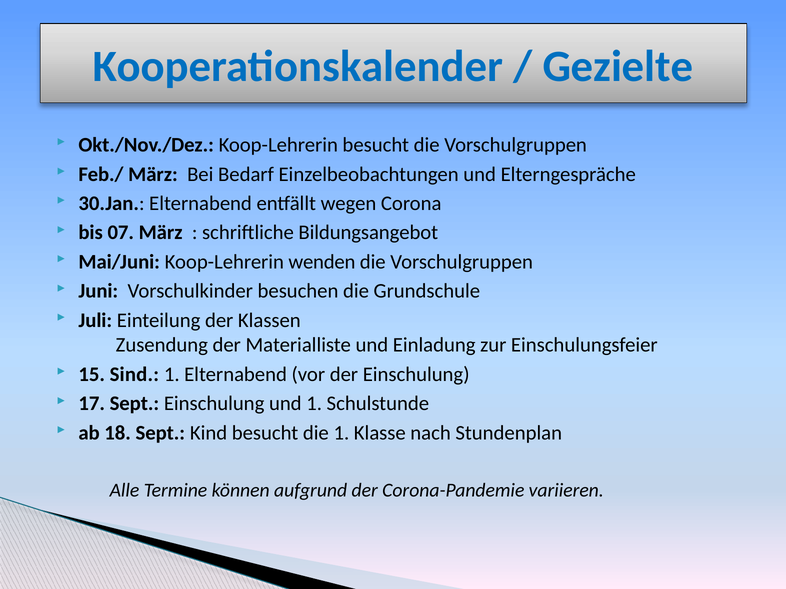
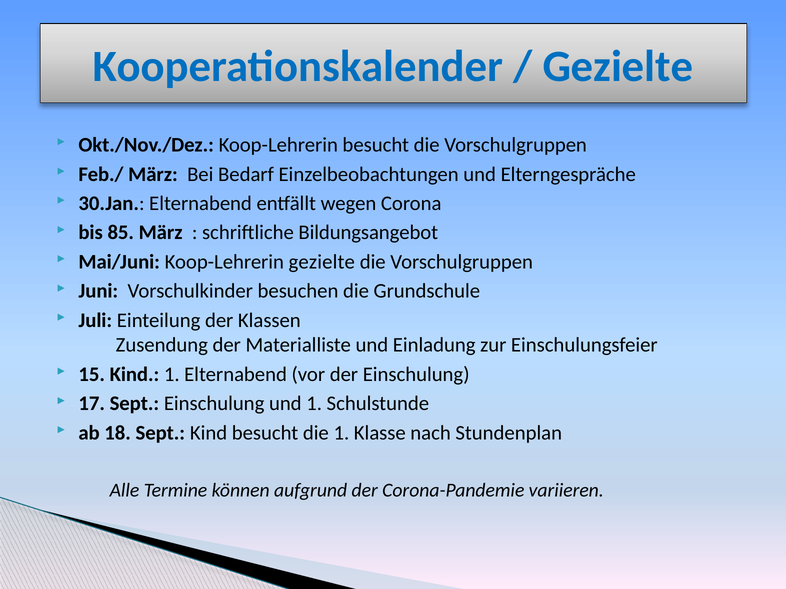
07: 07 -> 85 (121, 233)
Koop-Lehrerin wenden: wenden -> gezielte (322, 262)
15 Sind: Sind -> Kind (134, 375)
